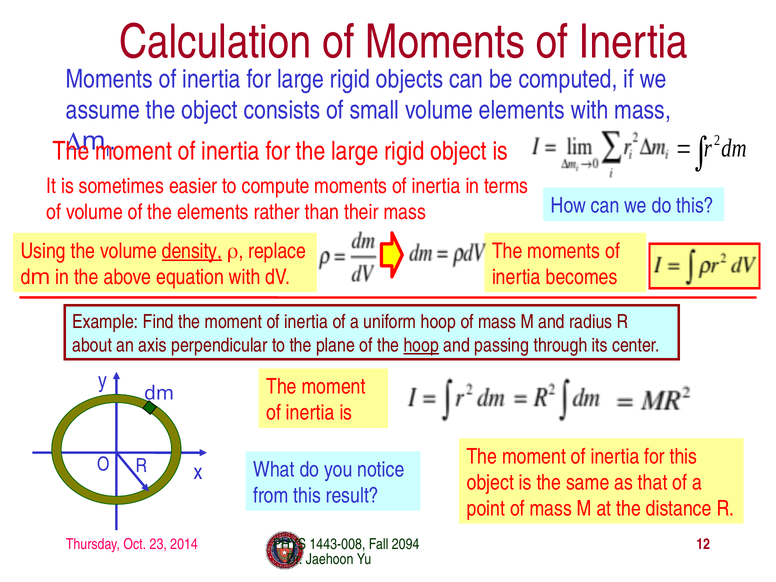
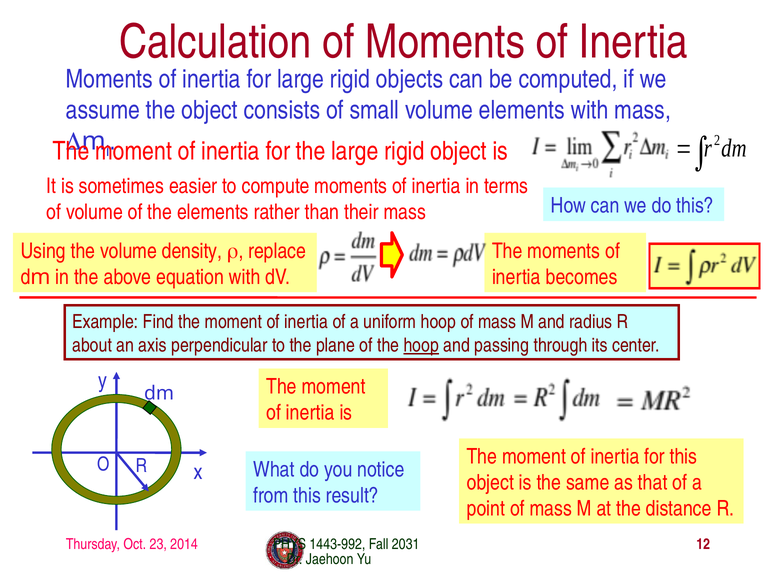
density underline: present -> none (192, 251)
1443-008: 1443-008 -> 1443-992 (337, 544)
2094: 2094 -> 2031 (406, 544)
